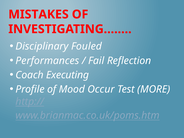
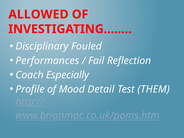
MISTAKES: MISTAKES -> ALLOWED (38, 14)
Executing: Executing -> Especially (67, 75)
Occur: Occur -> Detail (101, 89)
MORE: MORE -> THEM (154, 89)
